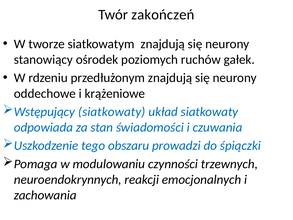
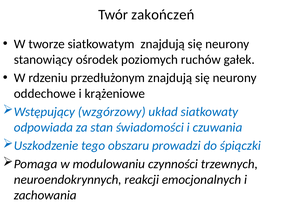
Wstępujący siatkowaty: siatkowaty -> wzgórzowy (112, 112)
